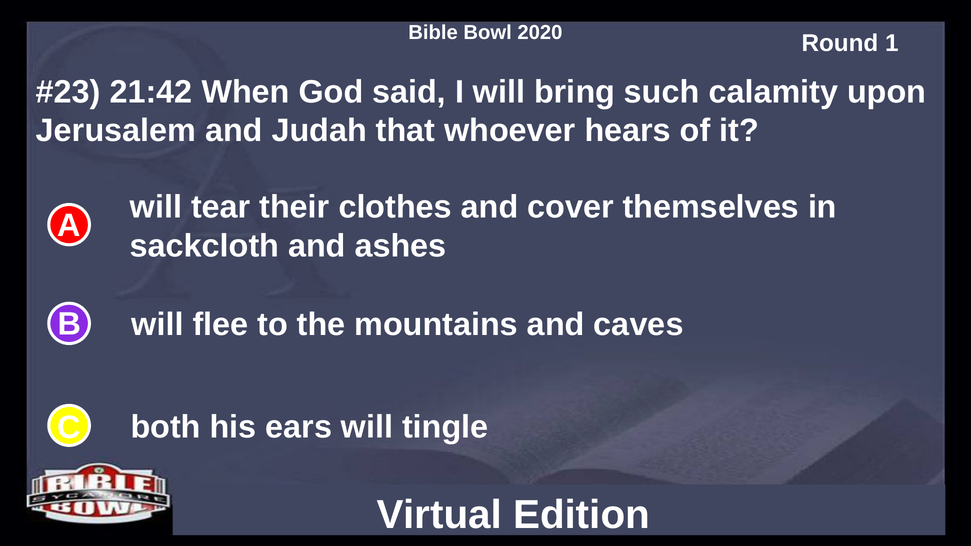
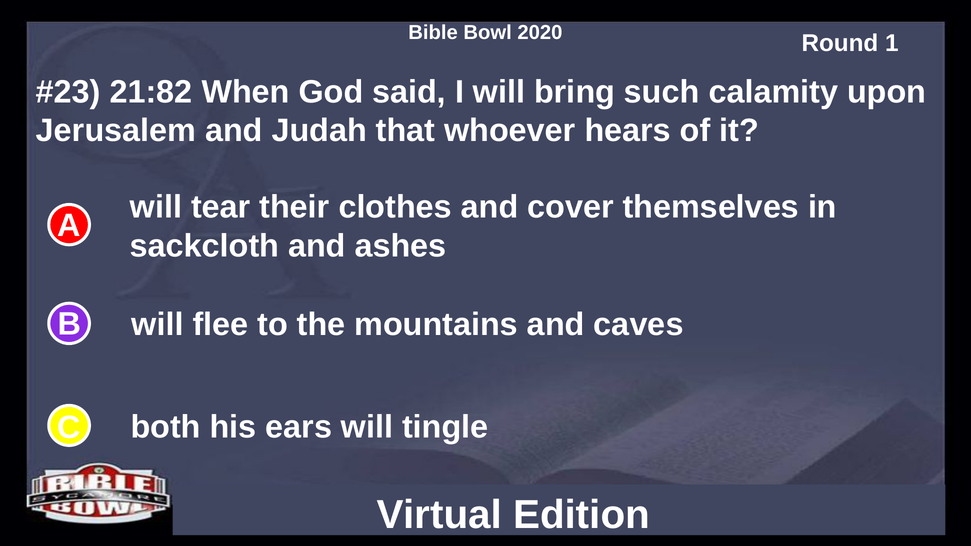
21:42: 21:42 -> 21:82 (151, 92)
